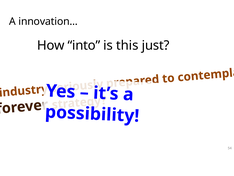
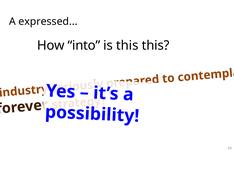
innovation: innovation -> expressed (48, 21)
this just: just -> this (156, 45)
